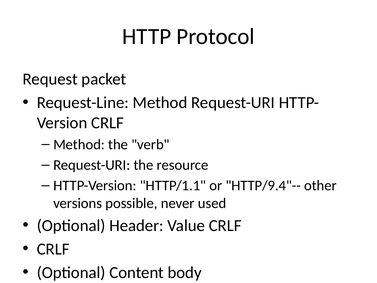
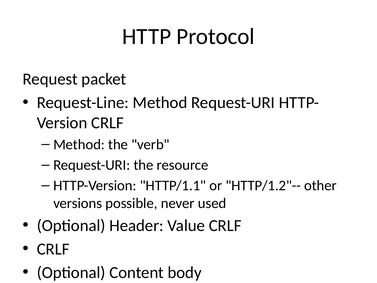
HTTP/9.4"--: HTTP/9.4"-- -> HTTP/1.2"-- (263, 185)
